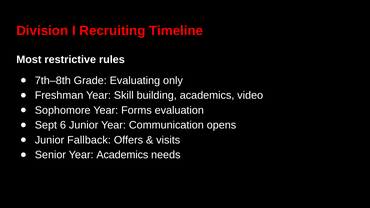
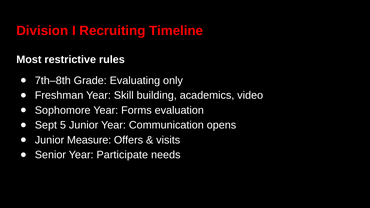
6: 6 -> 5 (63, 125)
Fallback: Fallback -> Measure (89, 140)
Year Academics: Academics -> Participate (122, 155)
